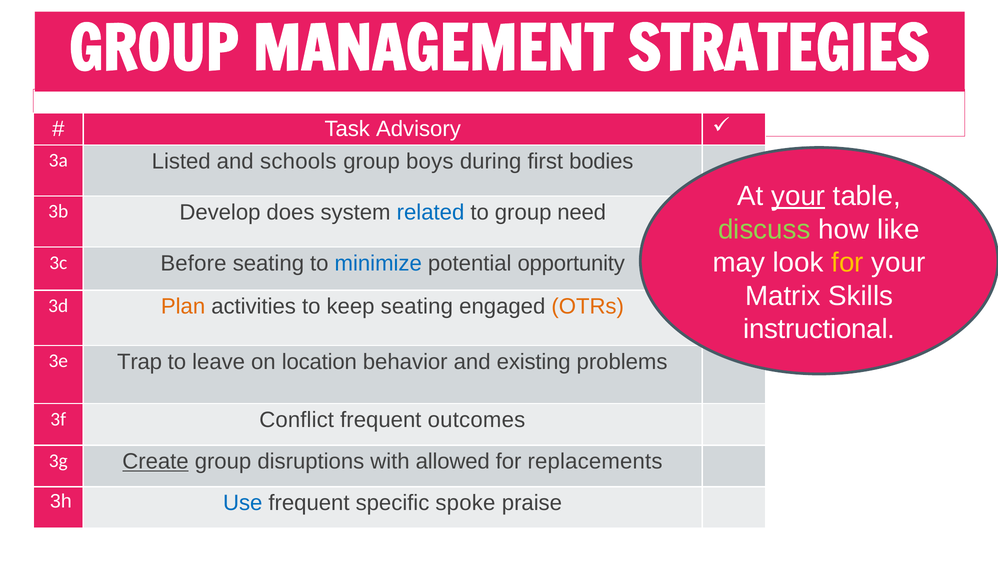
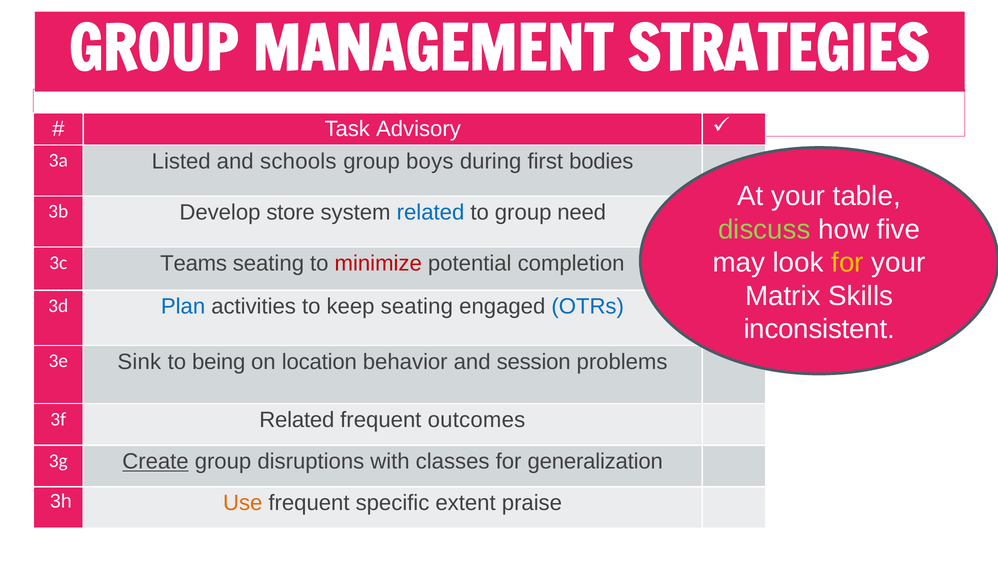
your underline: present -> none (798, 196)
does: does -> store (291, 212)
like: like -> five (898, 230)
Before: Before -> Teams (194, 264)
minimize colour: blue -> red (378, 264)
opportunity: opportunity -> completion (571, 264)
Plan colour: orange -> blue (183, 307)
OTRs colour: orange -> blue (588, 307)
instructional: instructional -> inconsistent (819, 329)
Trap: Trap -> Sink (139, 362)
leave: leave -> being (219, 362)
existing: existing -> session (534, 362)
3f Conflict: Conflict -> Related (297, 420)
allowed: allowed -> classes (453, 462)
replacements: replacements -> generalization (595, 462)
Use colour: blue -> orange (243, 503)
spoke: spoke -> extent (466, 503)
